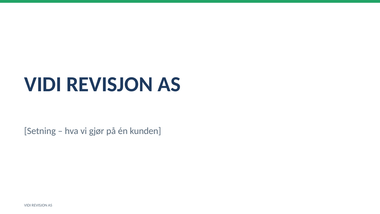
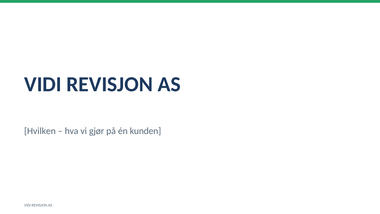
Setning: Setning -> Hvilken (40, 131)
